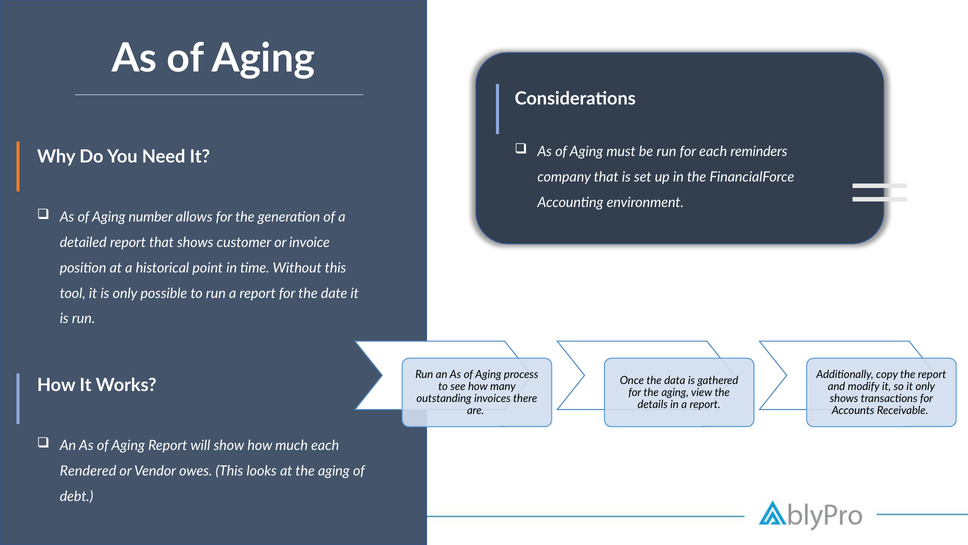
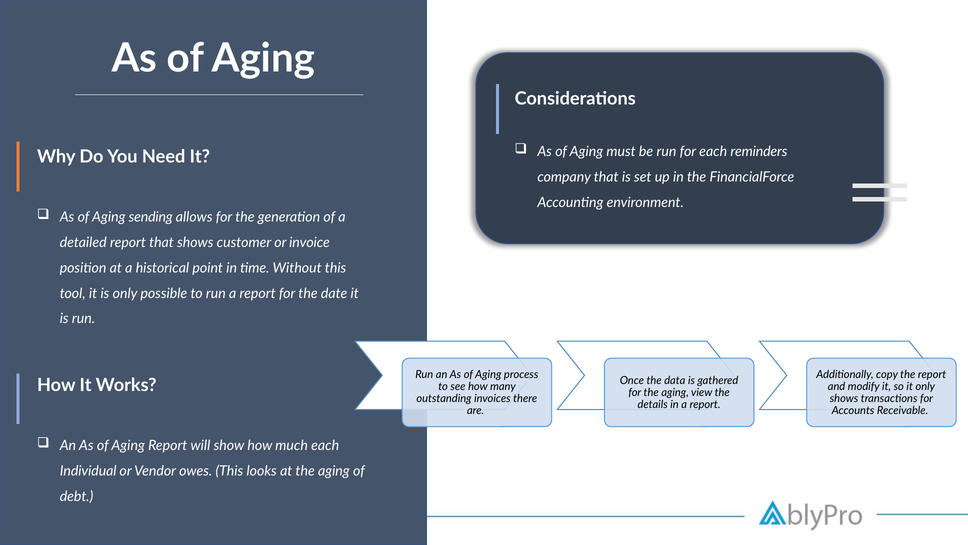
number: number -> sending (151, 217)
Rendered: Rendered -> Individual (88, 471)
